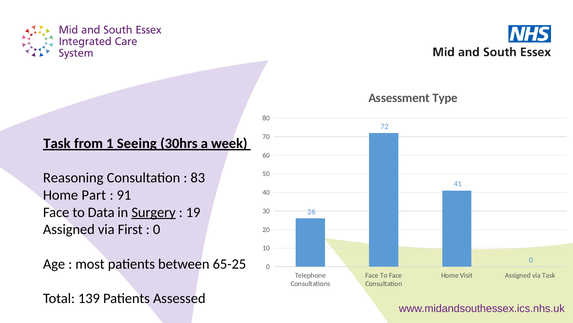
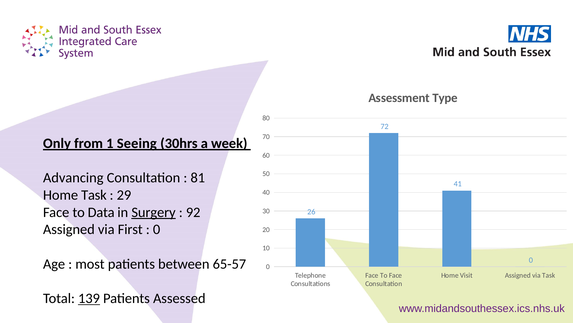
Task: Task -> Only (57, 143)
Reasoning: Reasoning -> Advancing (73, 177)
83: 83 -> 81 (198, 177)
Home Part: Part -> Task (94, 195)
91: 91 -> 29 (124, 195)
19: 19 -> 92 (193, 212)
65-25: 65-25 -> 65-57 (229, 263)
139 underline: none -> present (89, 298)
